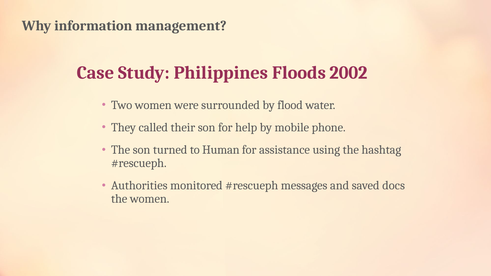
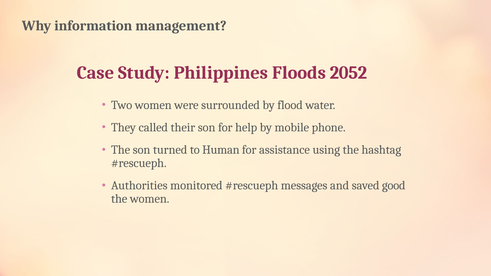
2002: 2002 -> 2052 (349, 73)
docs: docs -> good (394, 186)
